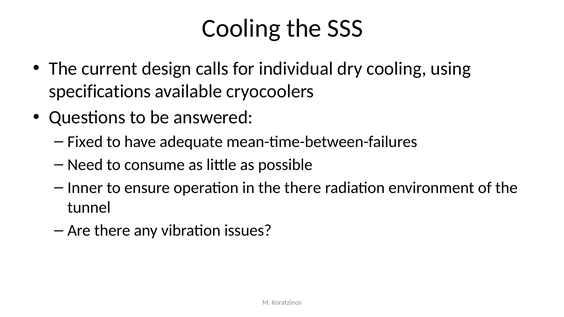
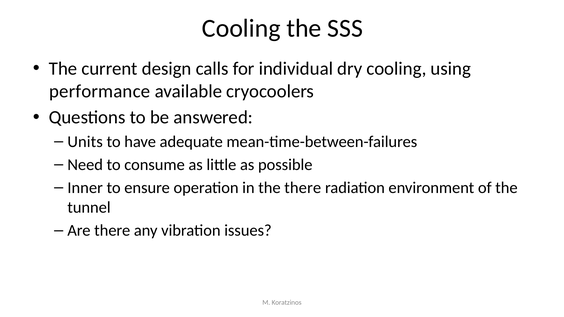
specifications: specifications -> performance (100, 91)
Fixed: Fixed -> Units (85, 142)
